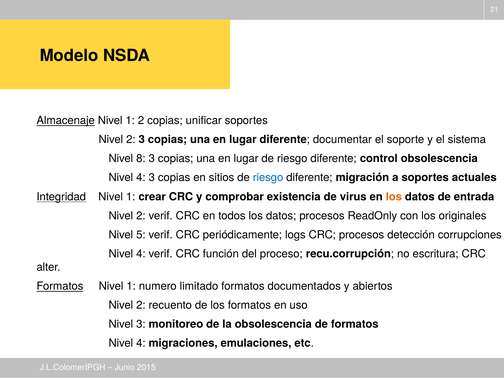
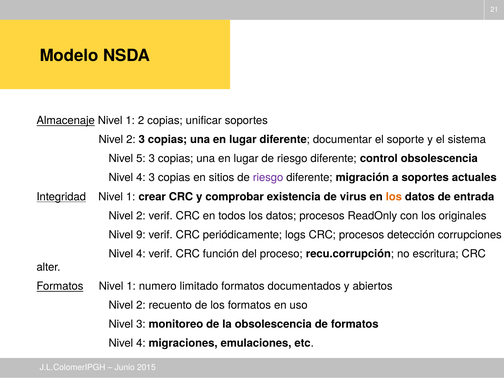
8: 8 -> 5 (141, 159)
riesgo colour: blue -> purple (268, 178)
5: 5 -> 9 (141, 235)
